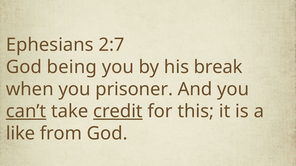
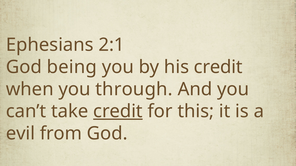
2:7: 2:7 -> 2:1 (112, 45)
his break: break -> credit (218, 67)
prisoner: prisoner -> through (134, 89)
can’t underline: present -> none (26, 112)
like: like -> evil (20, 134)
